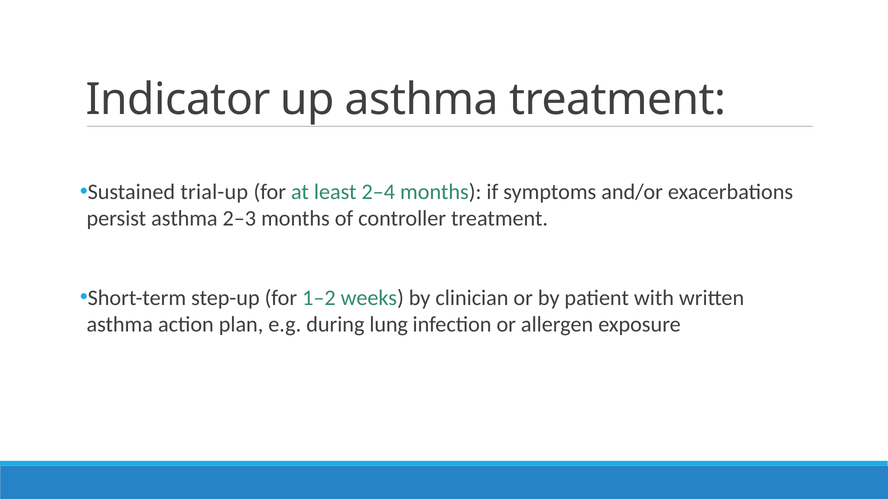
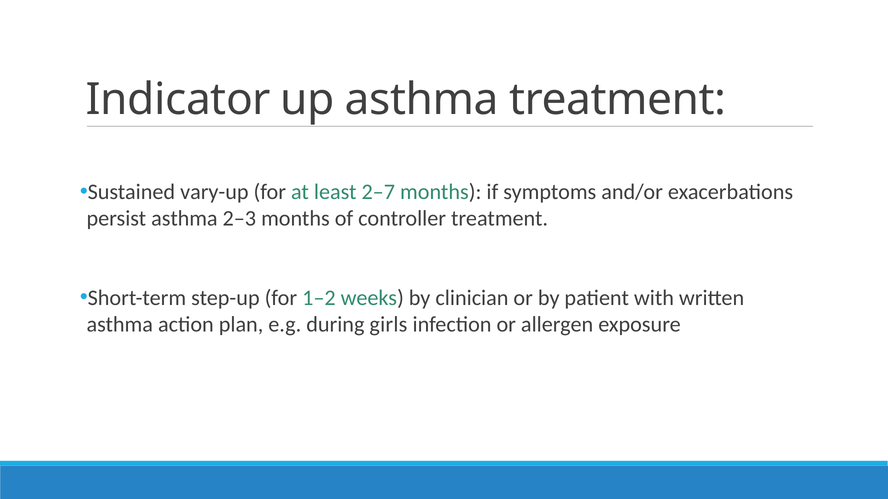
trial-up: trial-up -> vary-up (214, 192)
2–4: 2–4 -> 2–7 (378, 192)
lung: lung -> girls (388, 325)
